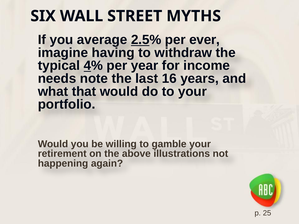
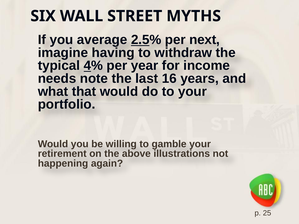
ever: ever -> next (205, 40)
